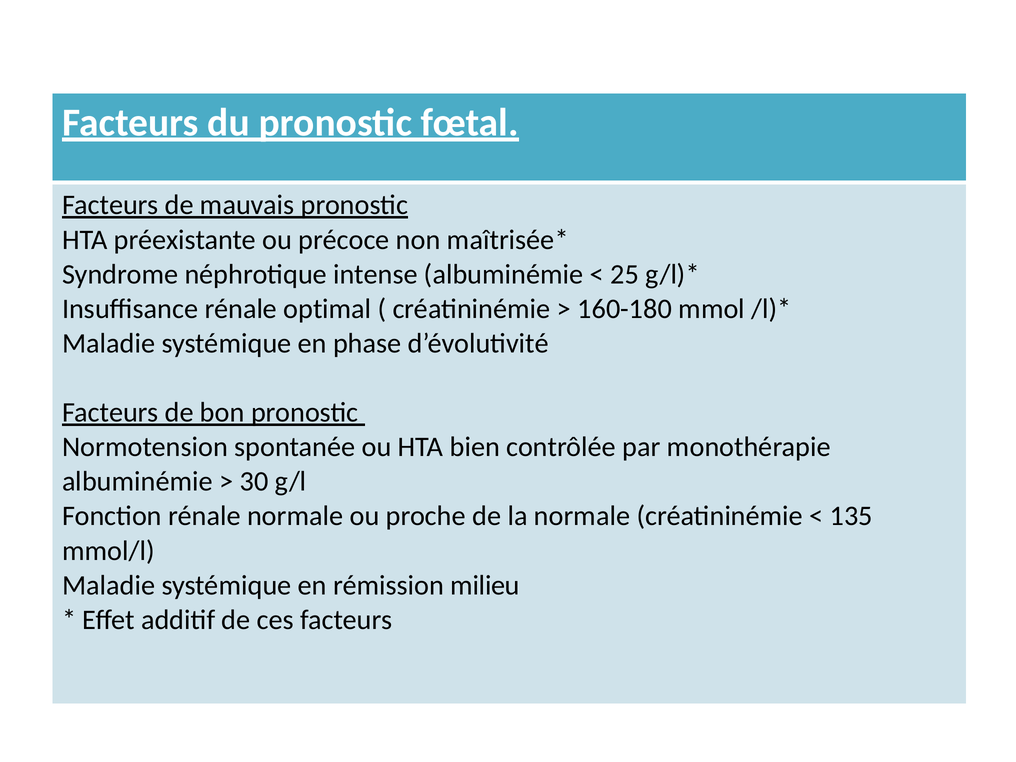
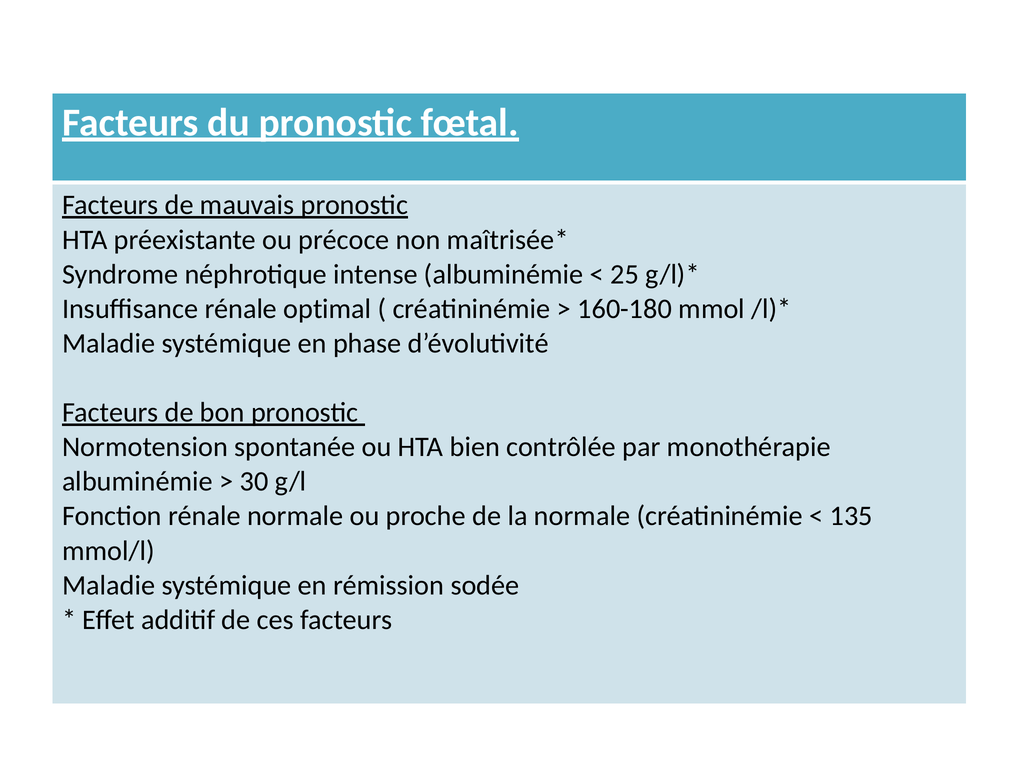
milieu: milieu -> sodée (485, 585)
